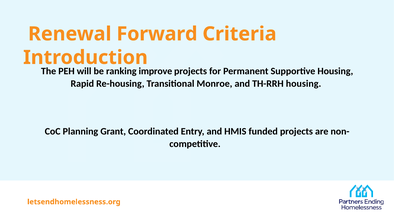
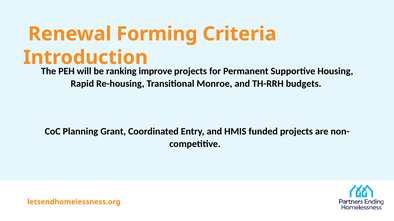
Forward: Forward -> Forming (157, 34)
TH-RRH housing: housing -> budgets (304, 84)
